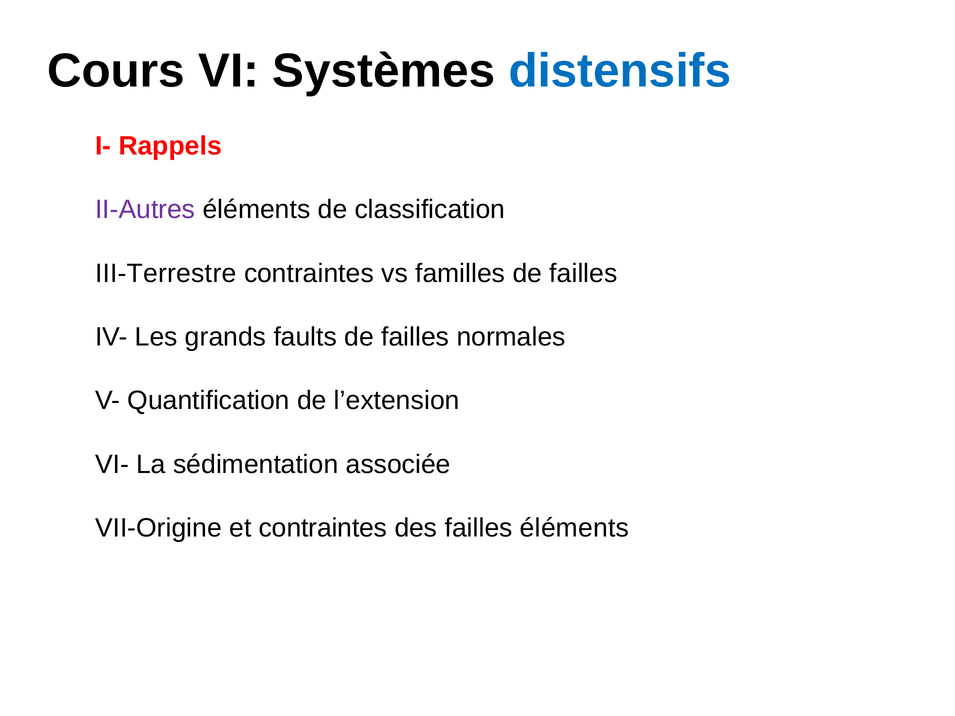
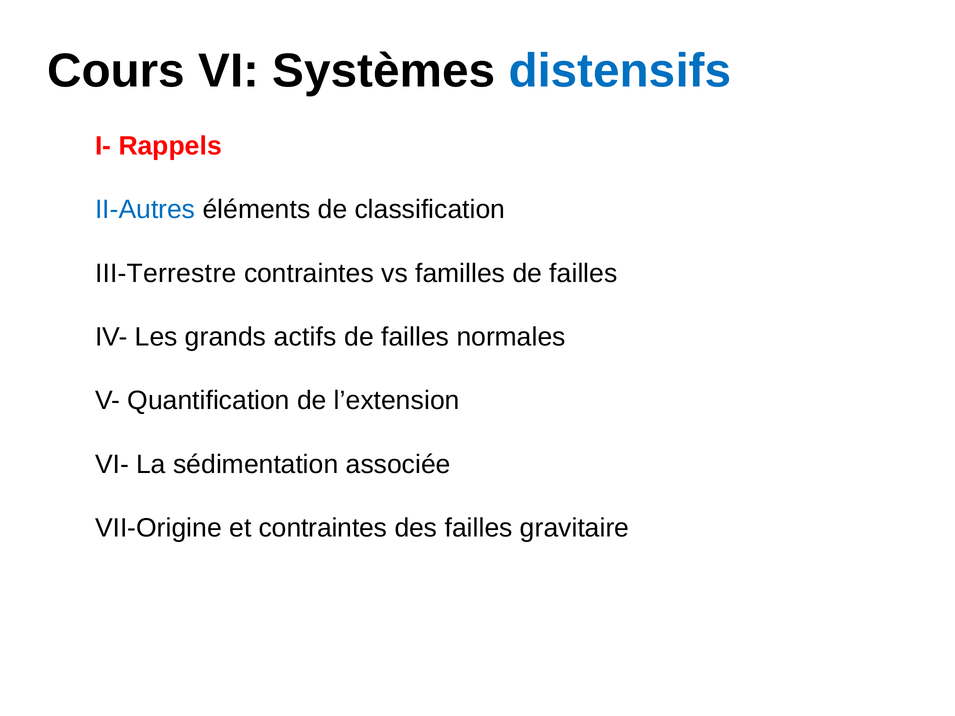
II-Autres colour: purple -> blue (145, 210)
faults: faults -> actifs (305, 337)
failles éléments: éléments -> gravitaire (575, 528)
